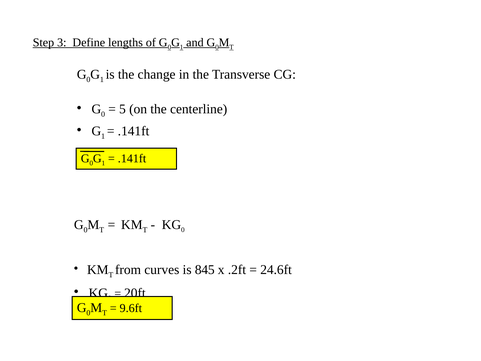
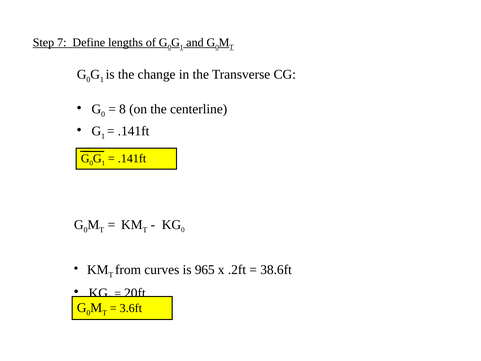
3: 3 -> 7 (62, 42)
5: 5 -> 8 (123, 109)
845: 845 -> 965 (205, 269)
24.6ft: 24.6ft -> 38.6ft (276, 269)
9.6ft: 9.6ft -> 3.6ft (131, 308)
